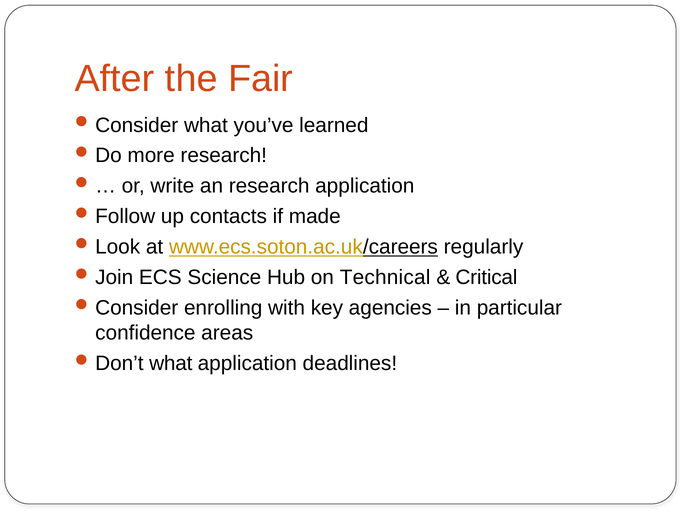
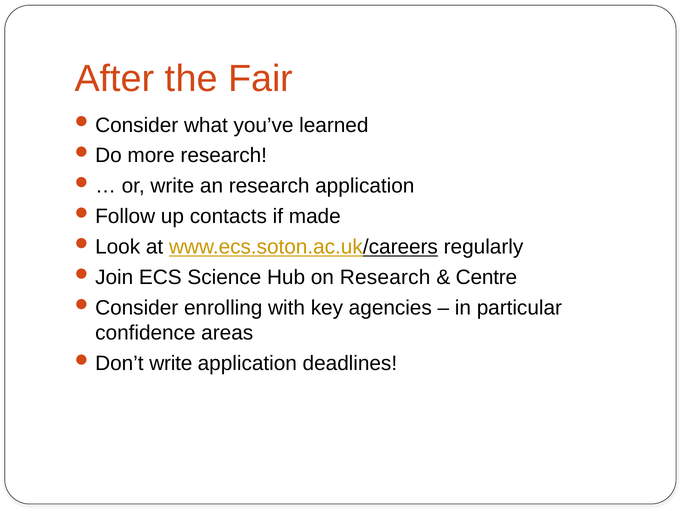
on Technical: Technical -> Research (385, 277)
Critical: Critical -> Centre (486, 277)
what: what -> write (171, 363)
